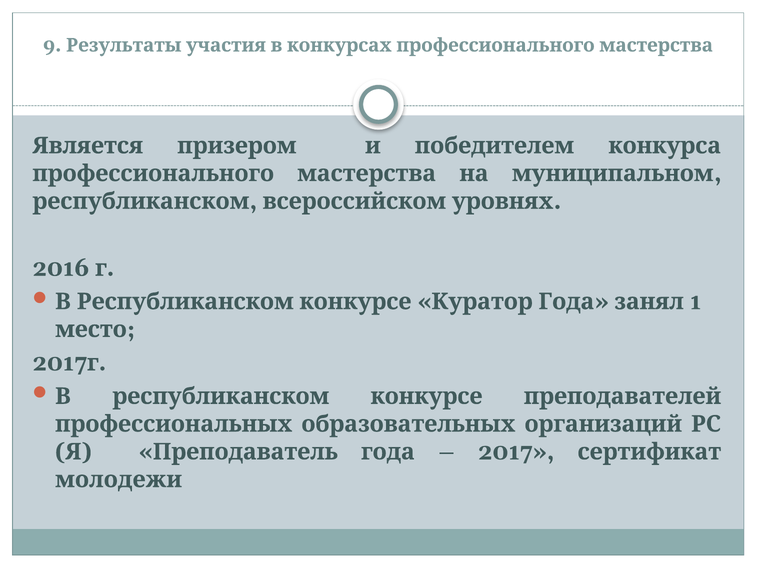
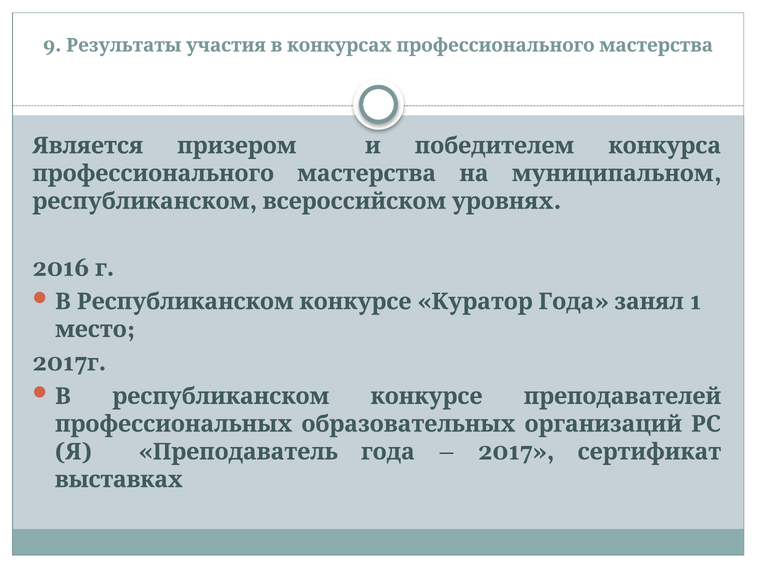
молодежи: молодежи -> выставках (119, 479)
